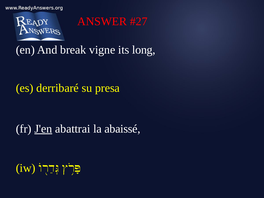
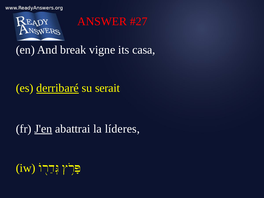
long: long -> casa (144, 50)
derribaré underline: none -> present (58, 88)
presa: presa -> serait (107, 88)
abaissé: abaissé -> líderes (122, 129)
